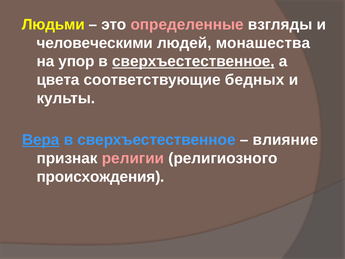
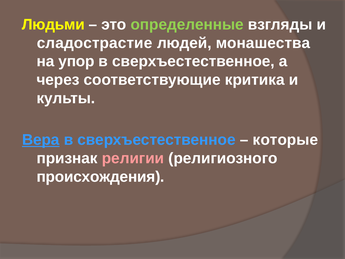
определенные colour: pink -> light green (187, 25)
человеческими: человеческими -> сладострастие (95, 43)
сверхъестественное underline: present -> none (193, 61)
цвета: цвета -> через (58, 80)
бедных: бедных -> критика (255, 80)
влияние: влияние -> которые (285, 140)
